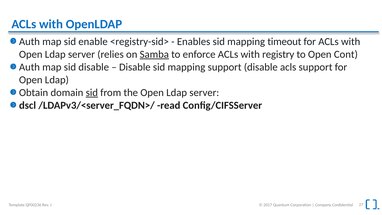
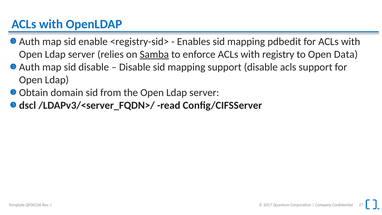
timeout: timeout -> pdbedit (284, 42)
Cont: Cont -> Data (346, 54)
sid underline: present -> none (92, 93)
